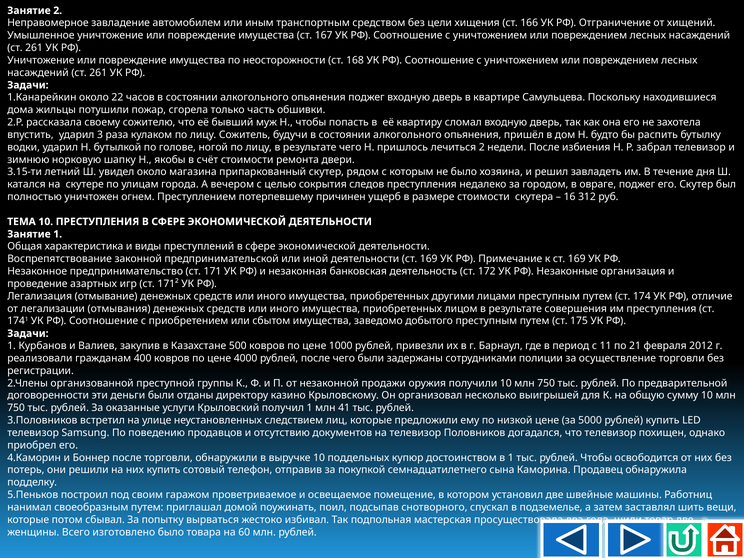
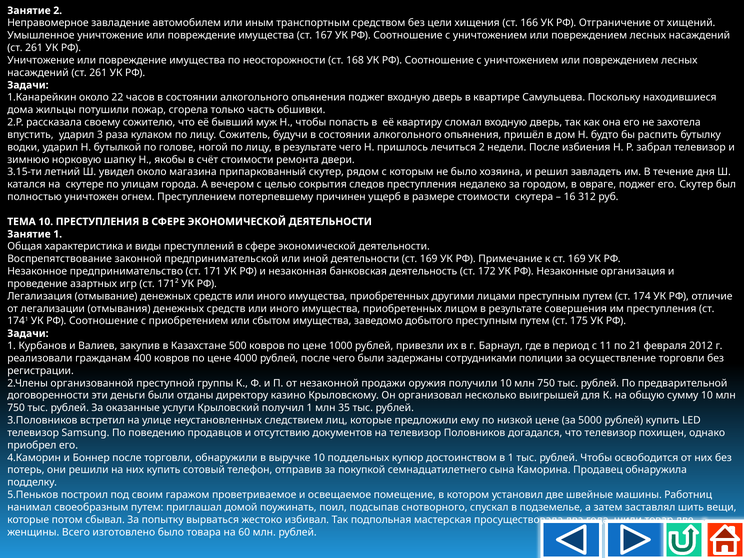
41: 41 -> 35 (344, 408)
